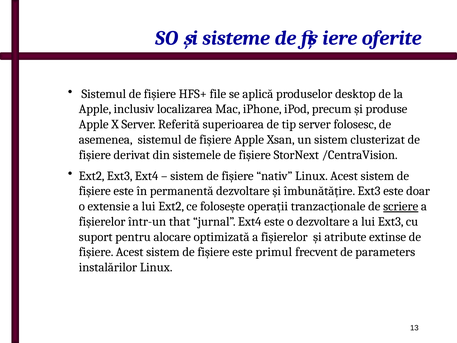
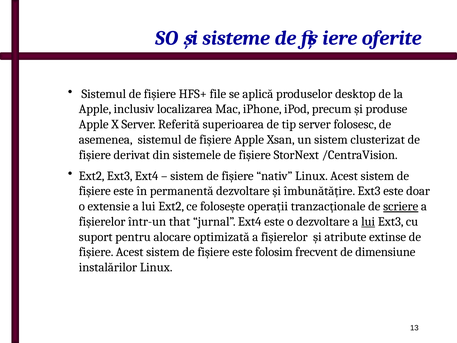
lui underline: none -> present (368, 221)
primul: primul -> folosim (274, 252)
parameters: parameters -> dimensiune (385, 252)
